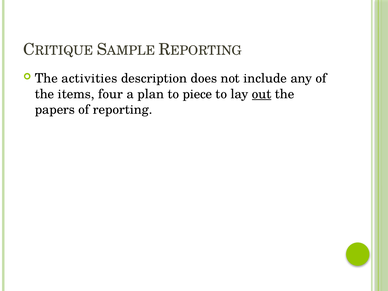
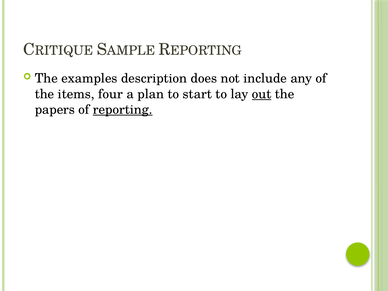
activities: activities -> examples (89, 78)
piece: piece -> start (197, 94)
reporting underline: none -> present (123, 110)
